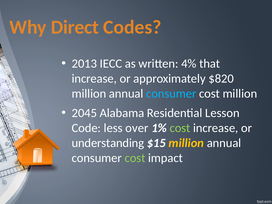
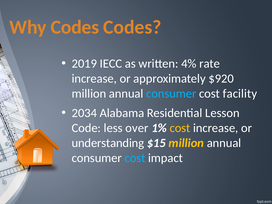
Why Direct: Direct -> Codes (75, 27)
2013: 2013 -> 2019 (84, 64)
that: that -> rate (210, 64)
$820: $820 -> $920 (221, 79)
cost million: million -> facility (240, 94)
2045: 2045 -> 2034 (84, 113)
cost colour: light green -> yellow (180, 128)
cost colour: light green -> light blue (135, 158)
